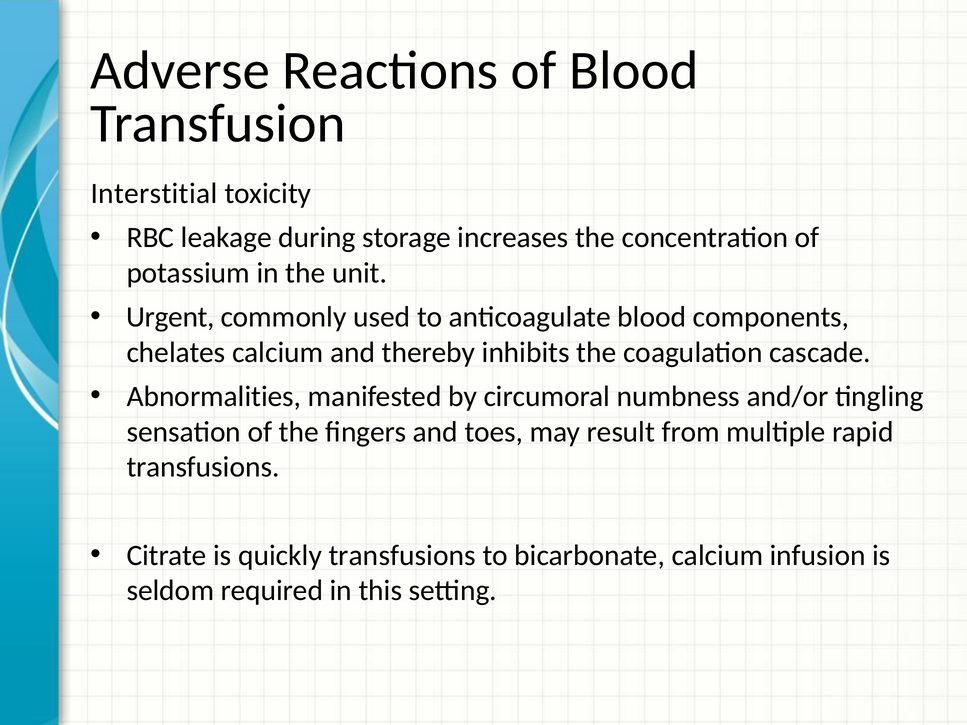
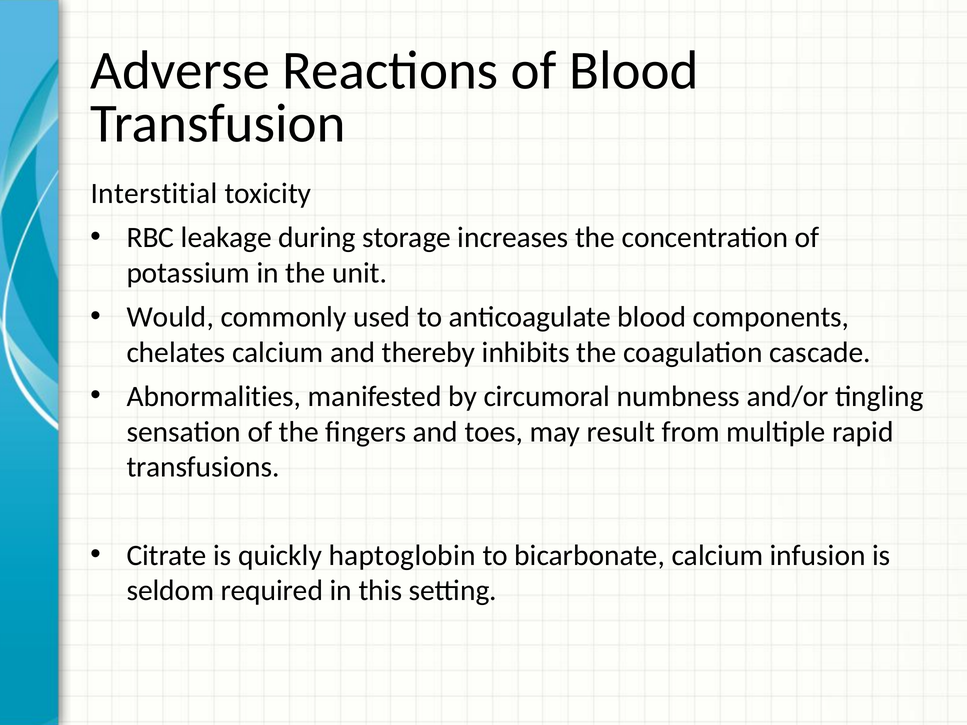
Urgent: Urgent -> Would (170, 317)
quickly transfusions: transfusions -> haptoglobin (402, 555)
